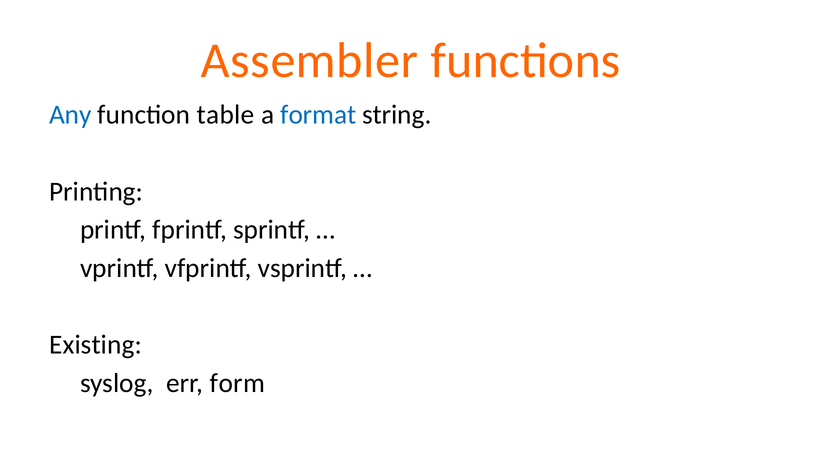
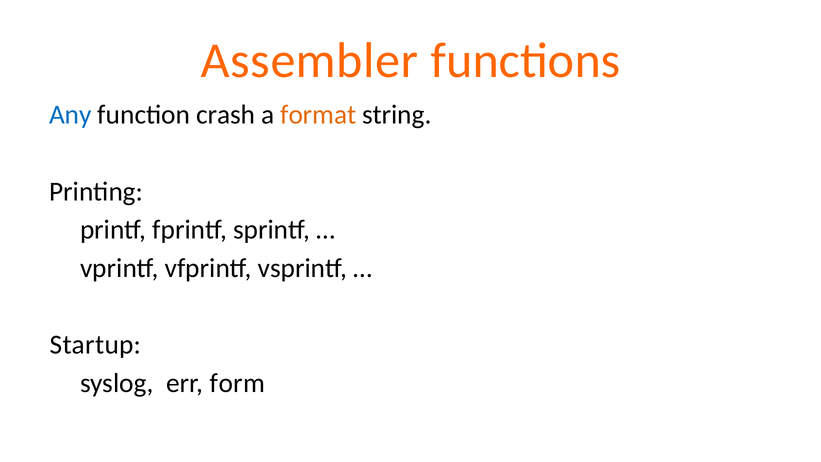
table: table -> crash (226, 115)
format colour: blue -> orange (318, 115)
Existing: Existing -> Startup (95, 345)
